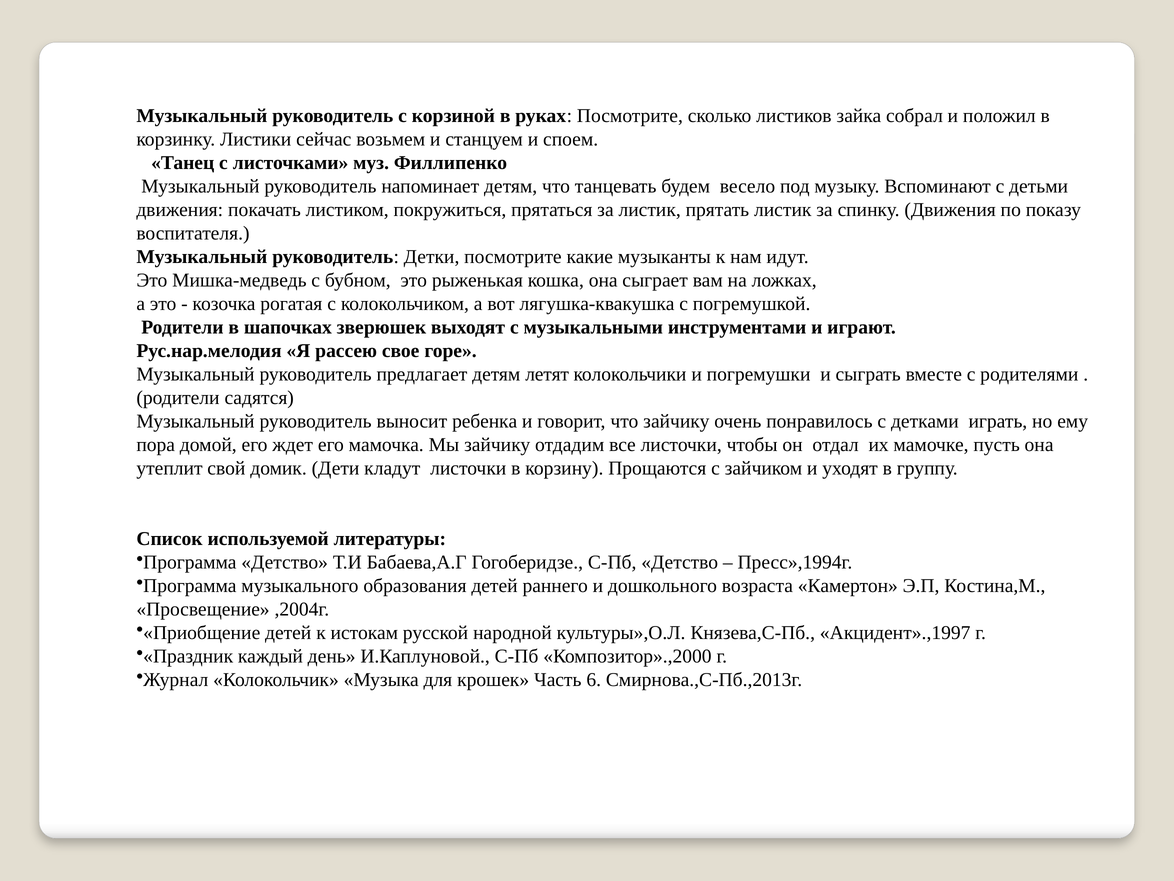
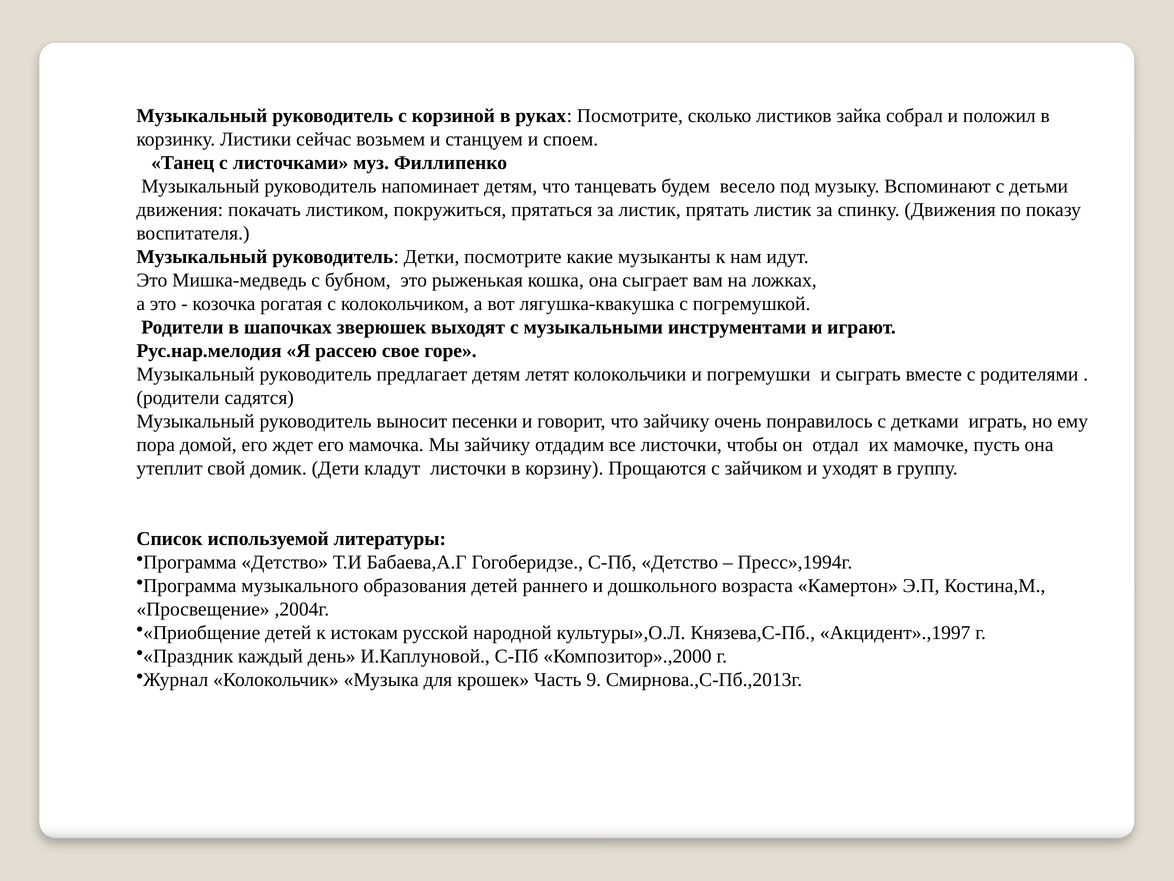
ребенка: ребенка -> песенки (485, 421)
6: 6 -> 9 (594, 679)
